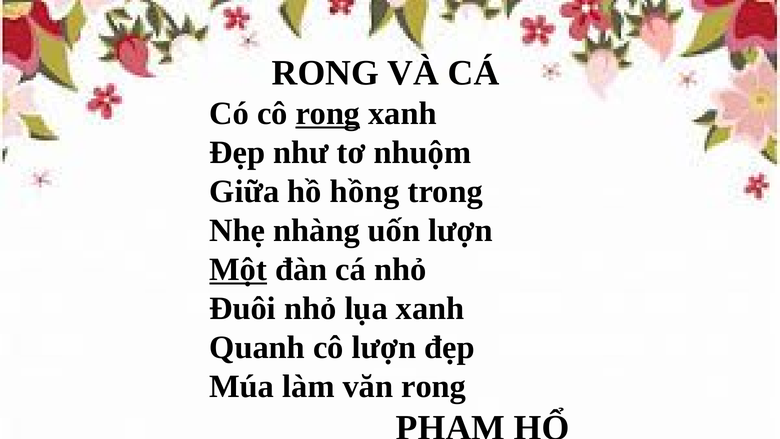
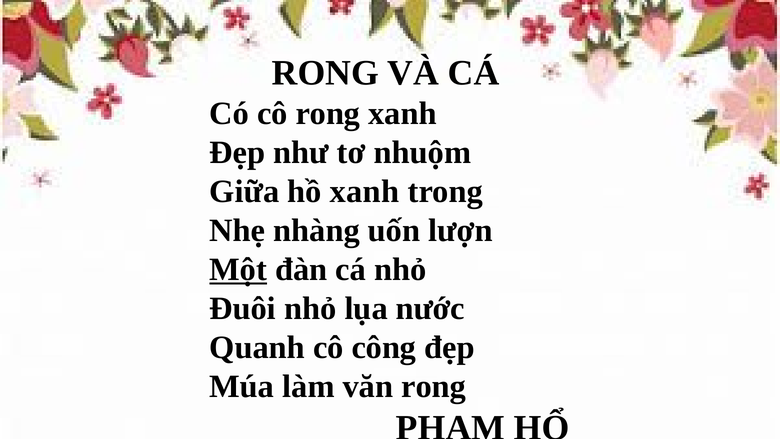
rong underline: present -> none (328, 113)
hồ hồng: hồng -> xanh (365, 191)
lụa xanh: xanh -> nước (430, 308)
cô lượn: lượn -> công (384, 347)
